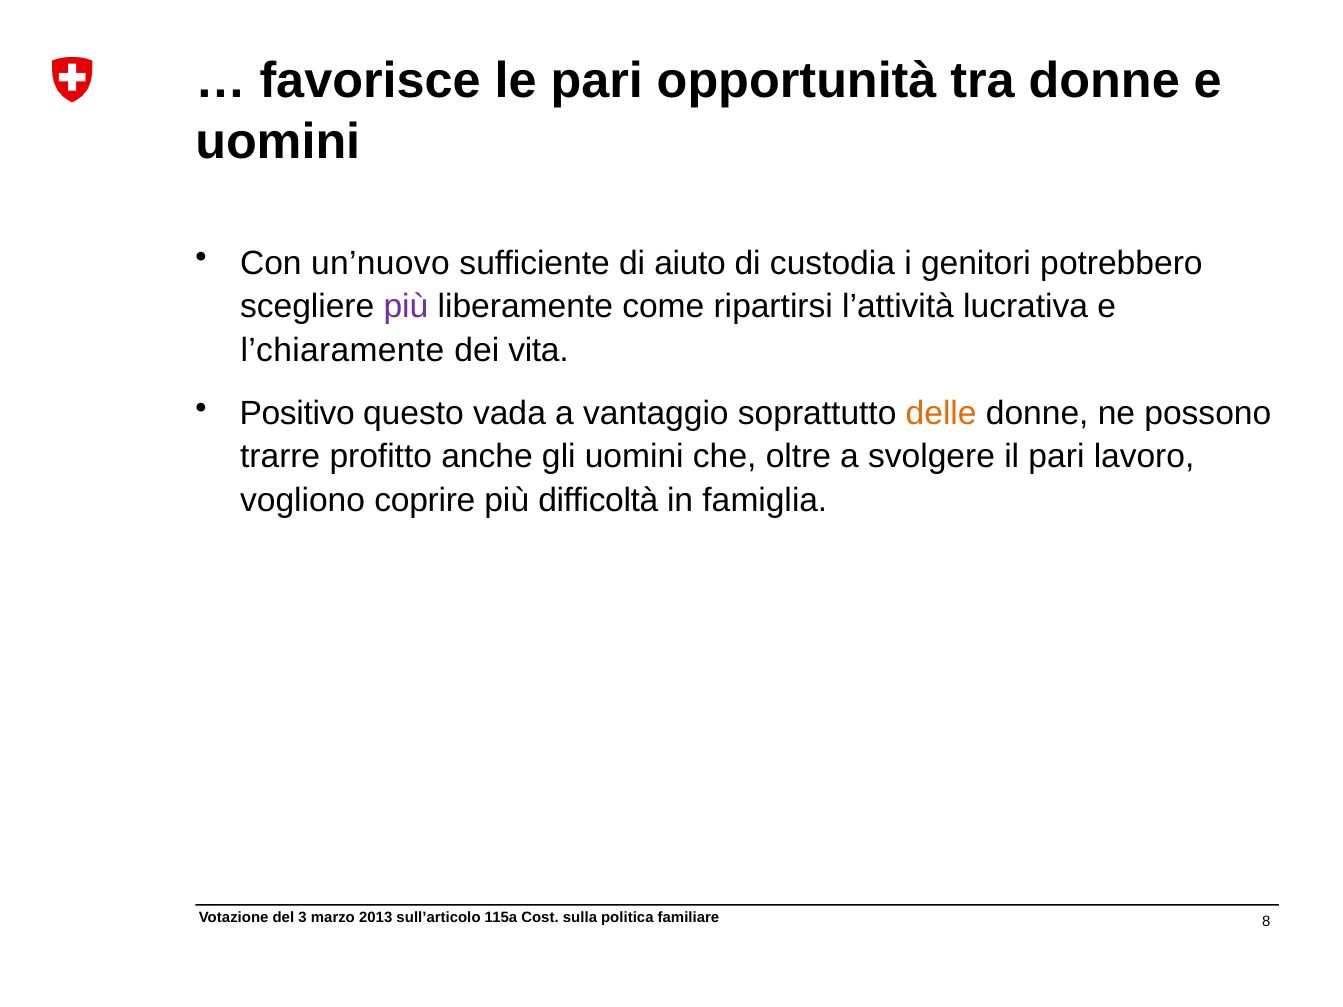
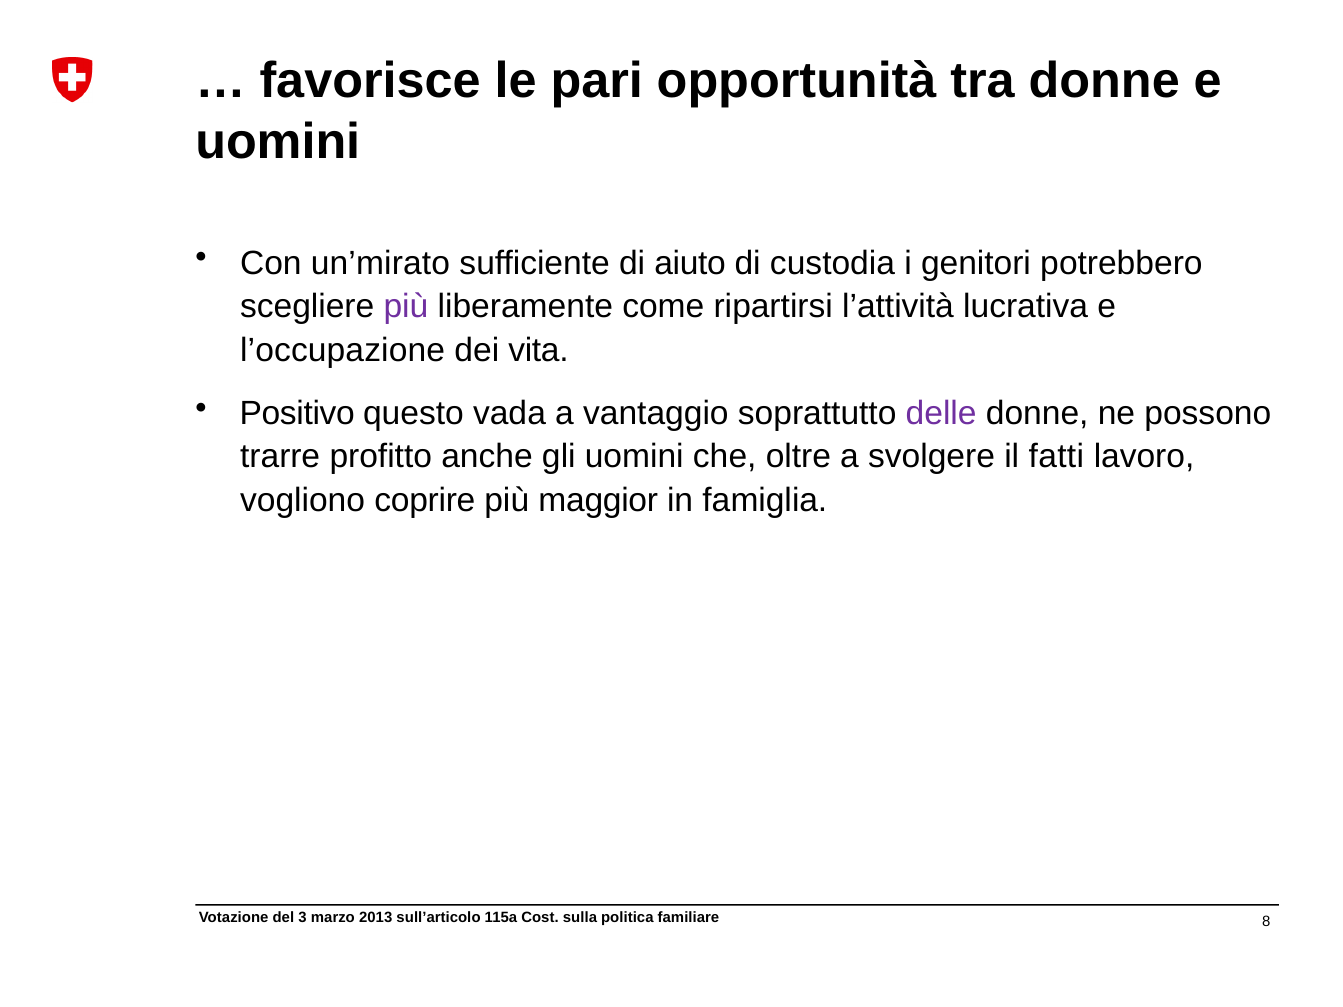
un’nuovo: un’nuovo -> un’mirato (380, 263)
l’chiaramente: l’chiaramente -> l’occupazione (343, 350)
delle colour: orange -> purple (941, 414)
il pari: pari -> fatti (1056, 457)
difficoltà: difficoltà -> maggior (598, 500)
